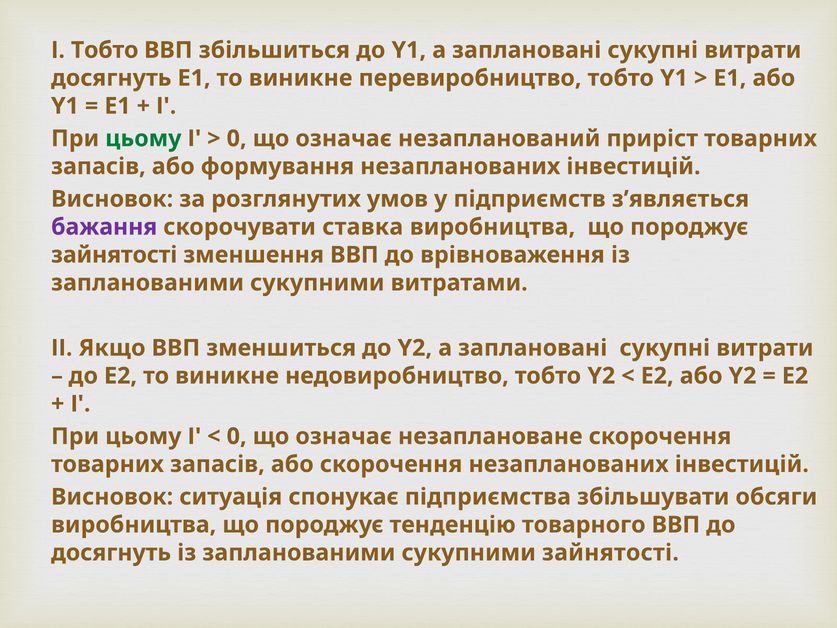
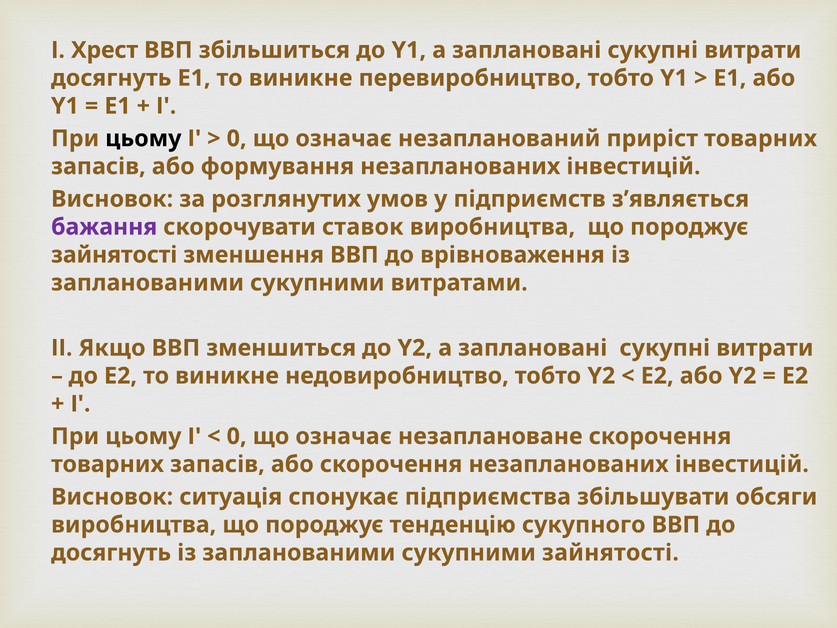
І Тобто: Тобто -> Хрест (105, 50)
цьому colour: green -> black (143, 139)
ставка: ставка -> ставок (363, 227)
товарного: товарного -> сукупного (584, 525)
